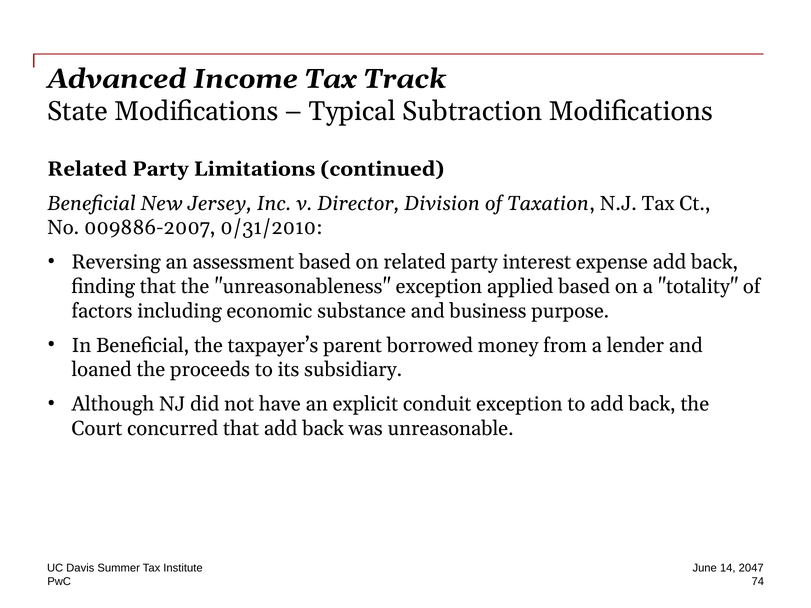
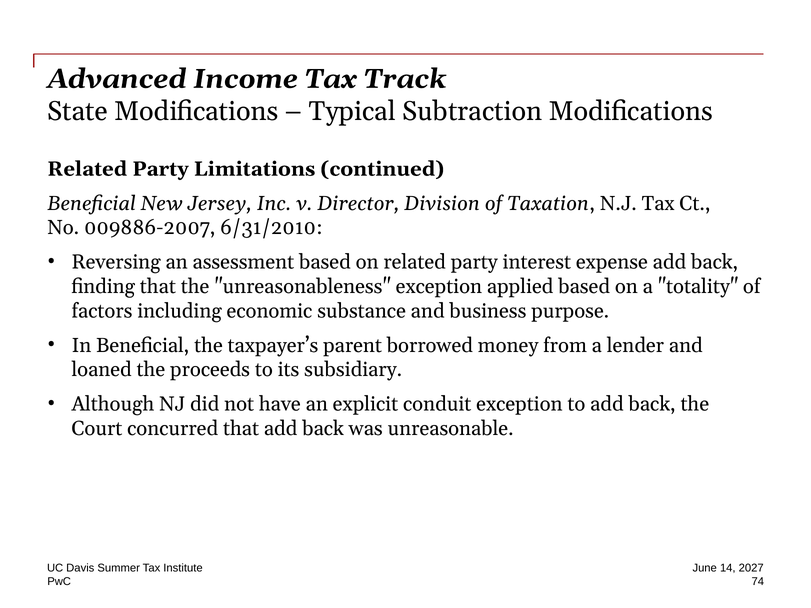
0/31/2010: 0/31/2010 -> 6/31/2010 (271, 228)
2047: 2047 -> 2027 (751, 568)
